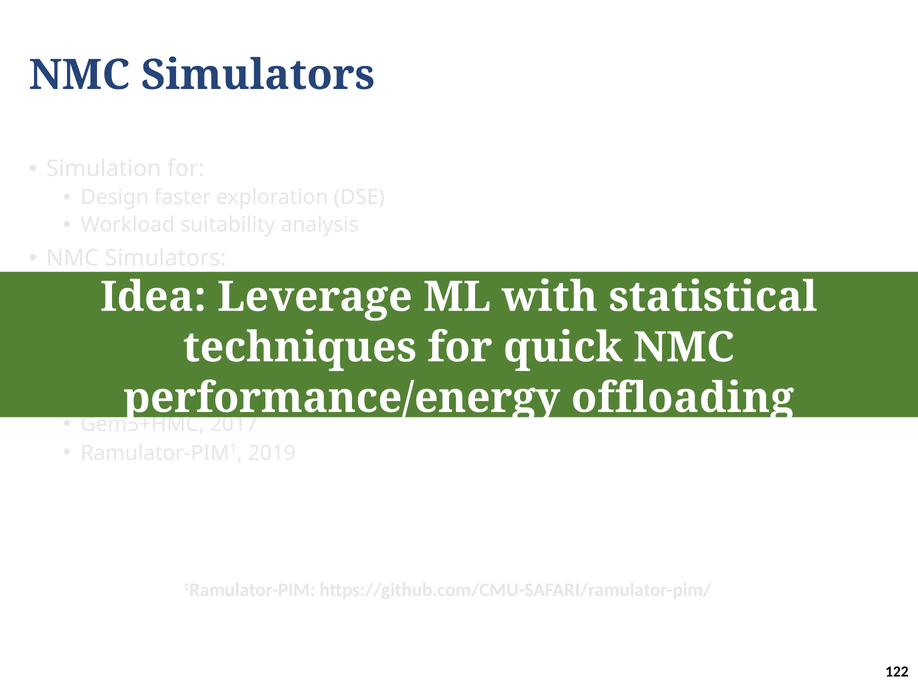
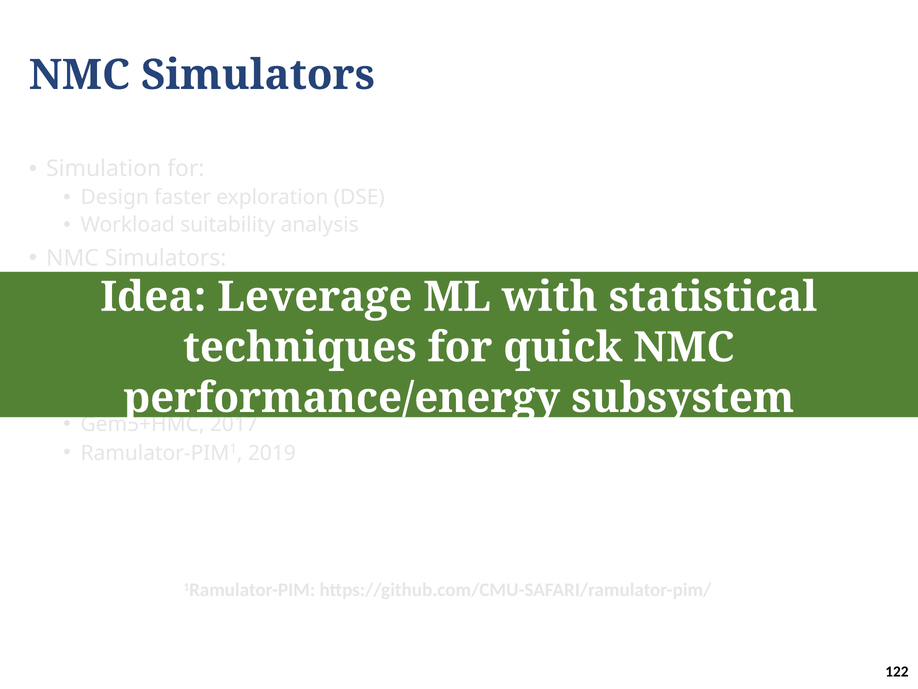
offloading: offloading -> subsystem (683, 398)
